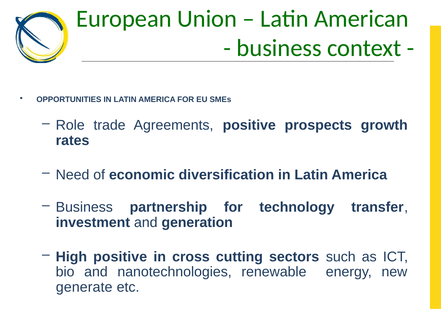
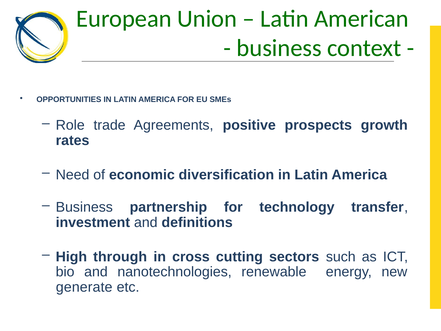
generation: generation -> definitions (197, 222)
High positive: positive -> through (120, 257)
